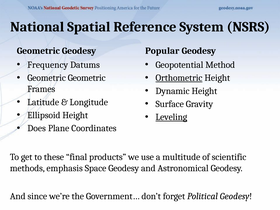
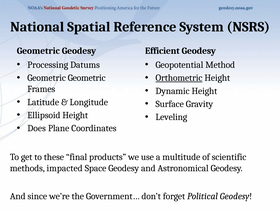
Popular: Popular -> Efficient (162, 51)
Frequency: Frequency -> Processing (48, 65)
Leveling underline: present -> none (171, 117)
emphasis: emphasis -> impacted (65, 168)
